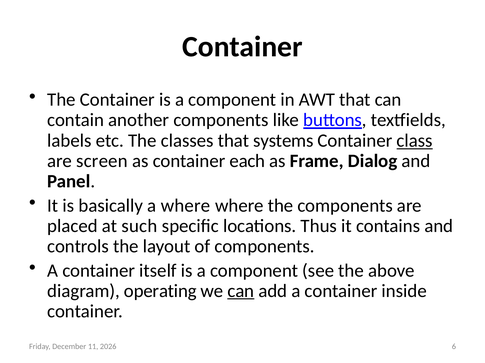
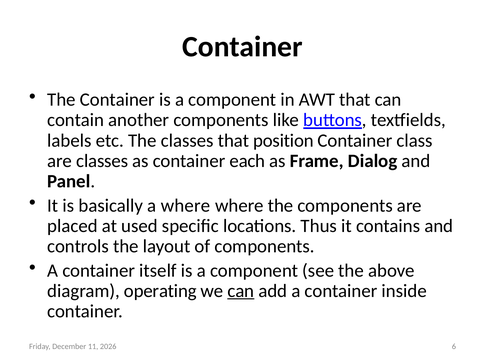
systems: systems -> position (283, 141)
class underline: present -> none (415, 141)
are screen: screen -> classes (102, 161)
such: such -> used (140, 226)
